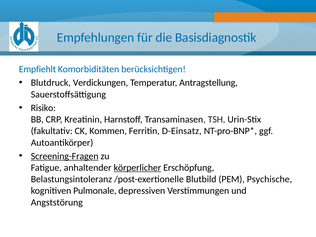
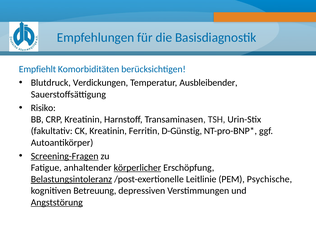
Antragstellung: Antragstellung -> Ausbleibender (208, 83)
CK Kommen: Kommen -> Kreatinin (108, 131)
D-Einsatz: D-Einsatz -> D-Günstig (182, 131)
Belastungsintoleranz underline: none -> present (71, 179)
Blutbild: Blutbild -> Leitlinie (201, 179)
Pulmonale: Pulmonale -> Betreuung (95, 191)
Angststörung underline: none -> present (57, 202)
